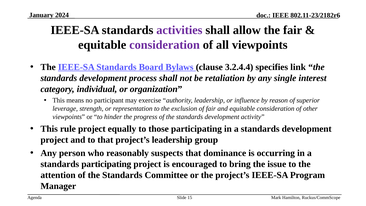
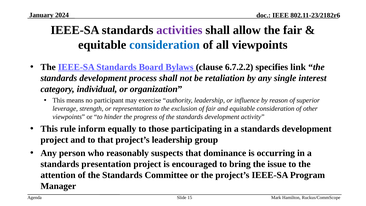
consideration colour: purple -> blue (165, 45)
3.2.4.4: 3.2.4.4 -> 6.7.2.2 (239, 67)
rule project: project -> inform (92, 129)
standards participating: participating -> presentation (106, 164)
